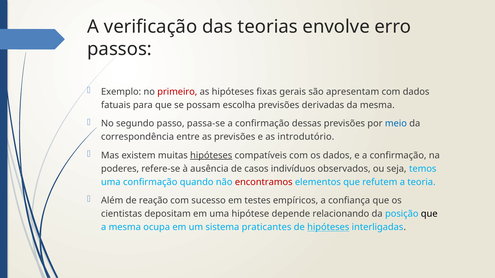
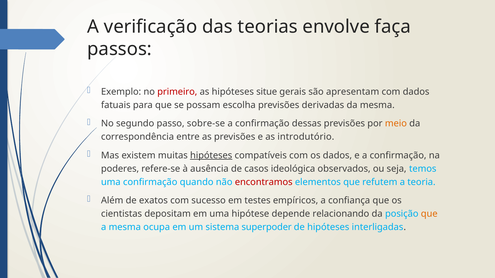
erro: erro -> faça (393, 27)
fixas: fixas -> situe (267, 92)
passa-se: passa-se -> sobre-se (206, 124)
meio colour: blue -> orange (396, 124)
indivíduos: indivíduos -> ideológica (293, 169)
reação: reação -> exatos (153, 201)
que colour: black -> orange (429, 214)
praticantes: praticantes -> superpoder (267, 227)
hipóteses underline: present -> none (328, 227)
